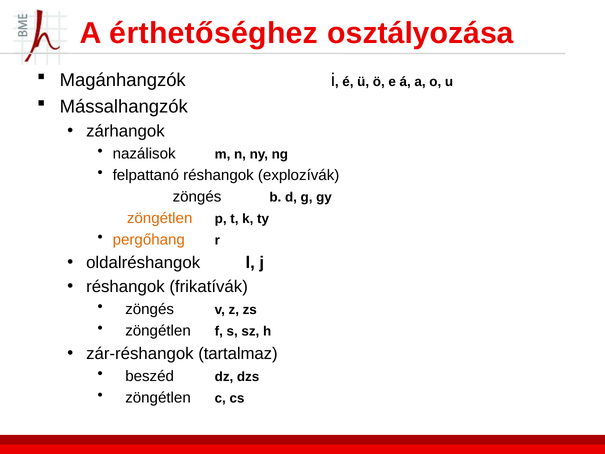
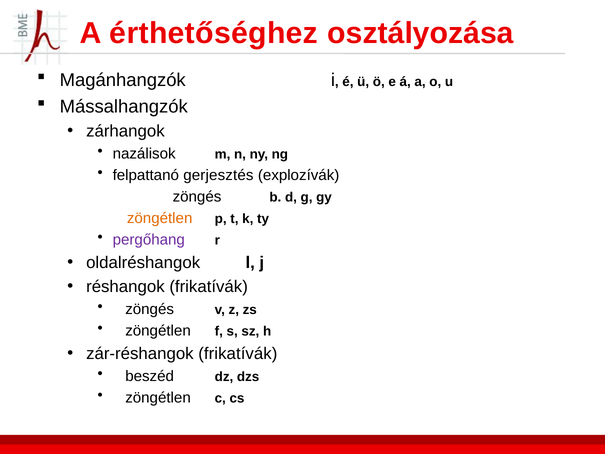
felpattanó réshangok: réshangok -> gerjesztés (218, 175)
pergőhang colour: orange -> purple (149, 240)
zár-réshangok tartalmaz: tartalmaz -> frikatívák (238, 353)
